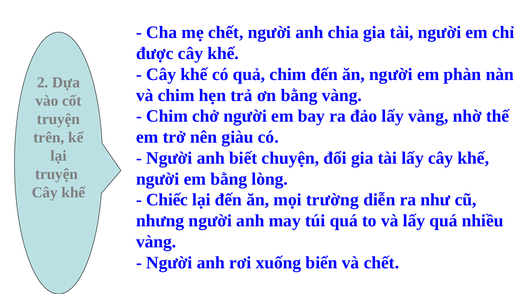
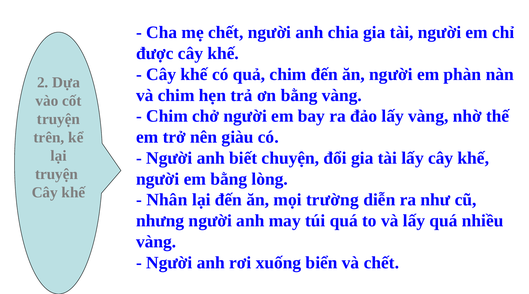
Chiếc: Chiếc -> Nhân (167, 200)
